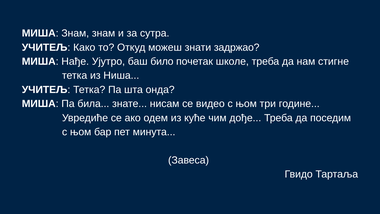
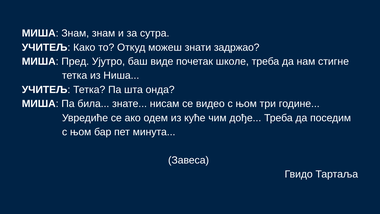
Нађе: Нађе -> Пред (75, 62)
било: било -> виде (162, 62)
